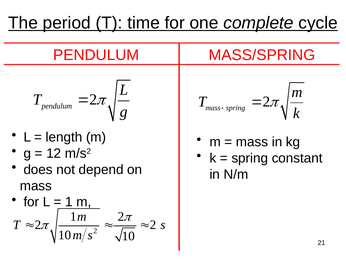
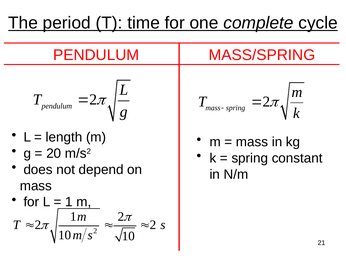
12: 12 -> 20 (54, 153)
